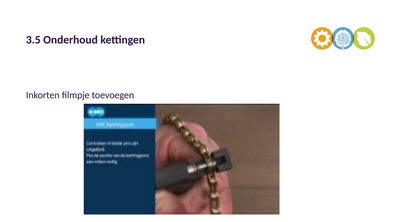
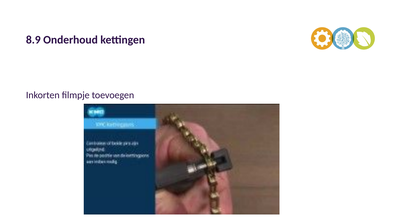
3.5: 3.5 -> 8.9 (33, 40)
